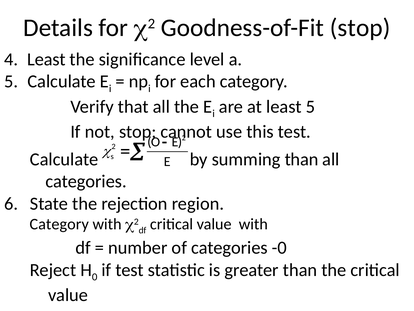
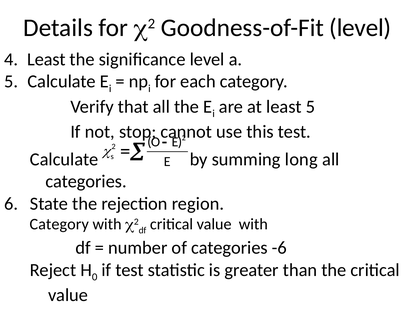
Goodness-of-Fit stop: stop -> level (360, 28)
summing than: than -> long (301, 159)
-0: -0 -> -6 (279, 247)
